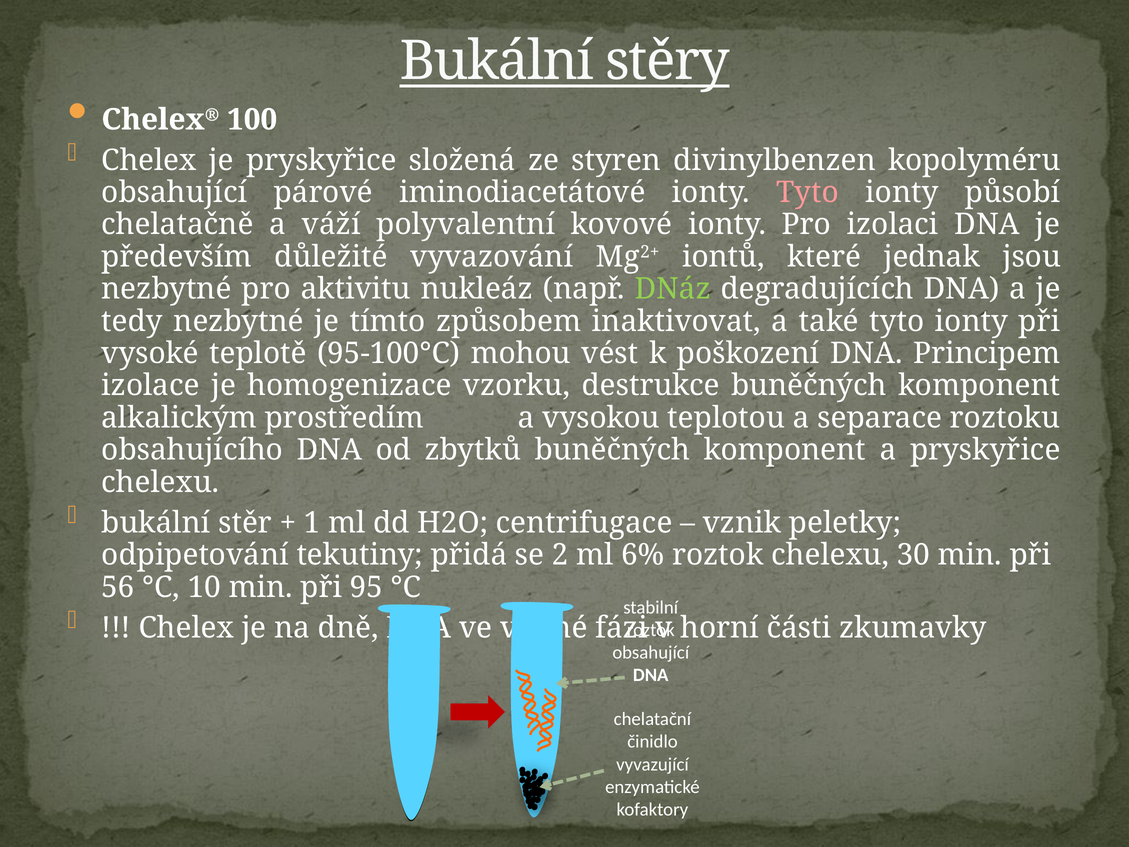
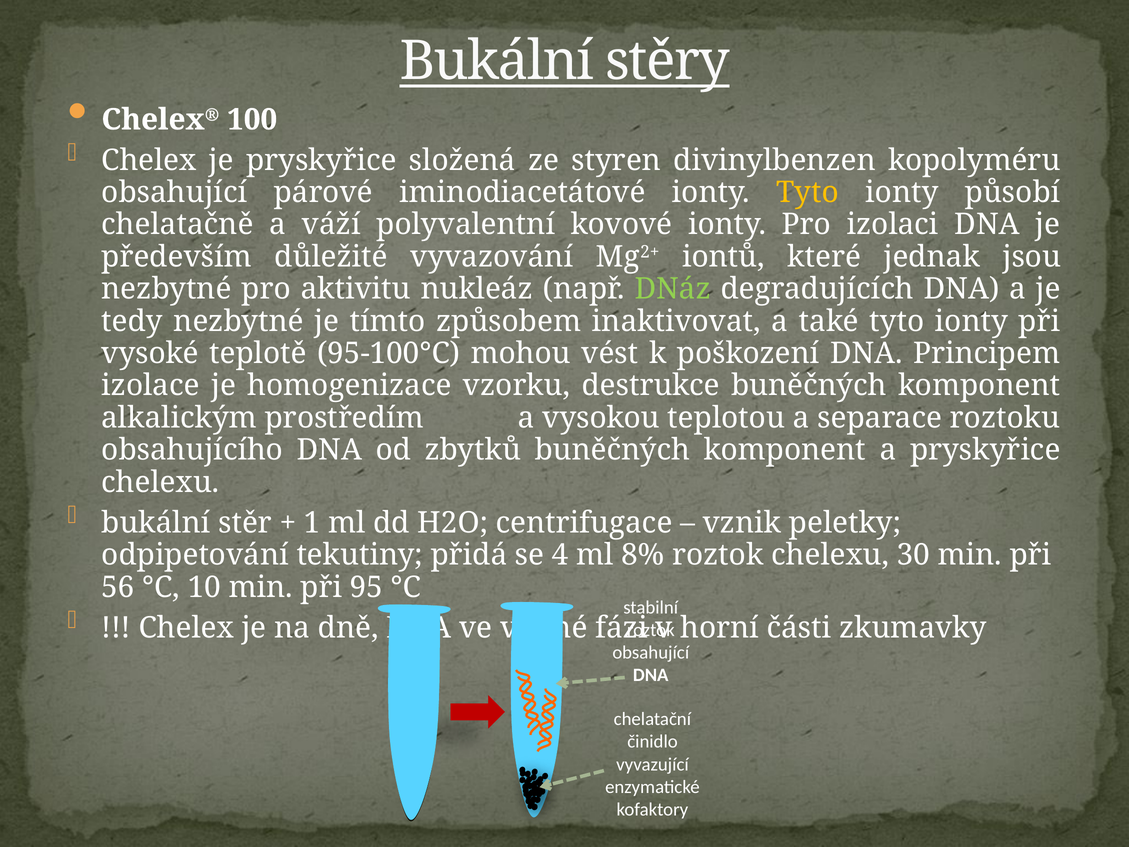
Tyto colour: pink -> yellow (808, 192)
2: 2 -> 4 (560, 555)
6%: 6% -> 8% (643, 555)
